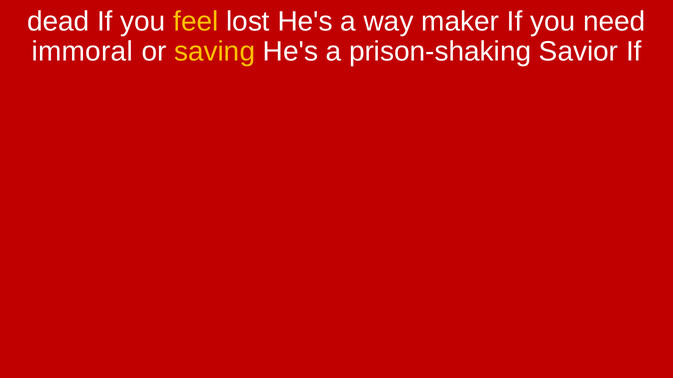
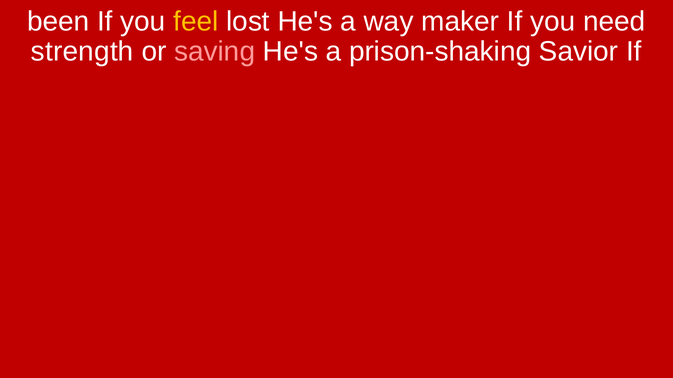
dead: dead -> been (58, 21)
immoral: immoral -> strength (82, 52)
saving colour: yellow -> pink (215, 52)
